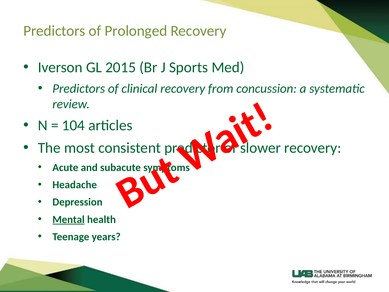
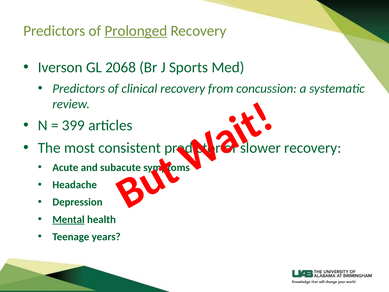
Prolonged underline: none -> present (136, 31)
2015: 2015 -> 2068 (121, 67)
104: 104 -> 399 (73, 125)
